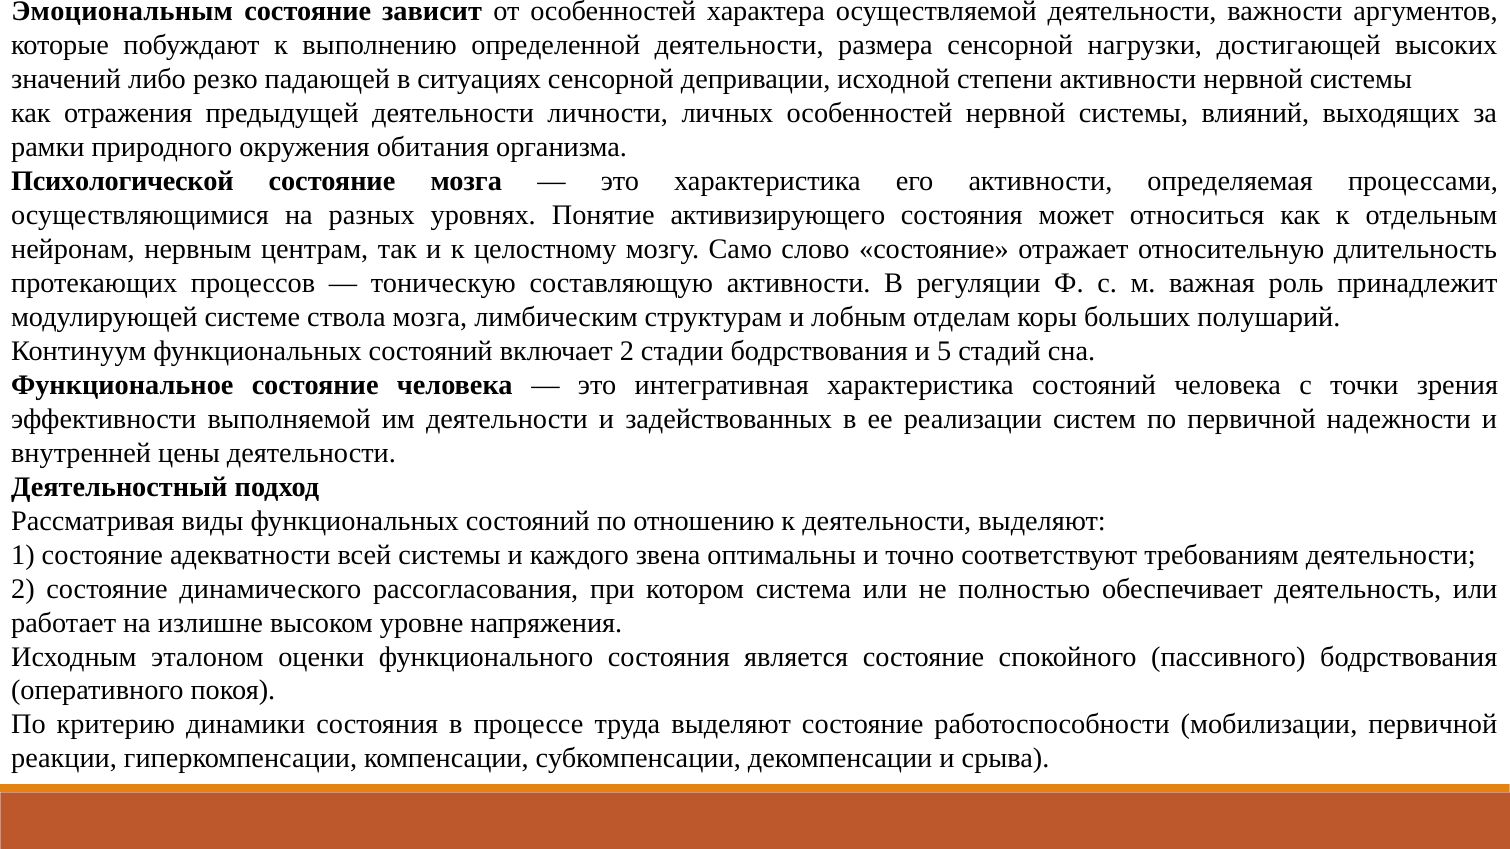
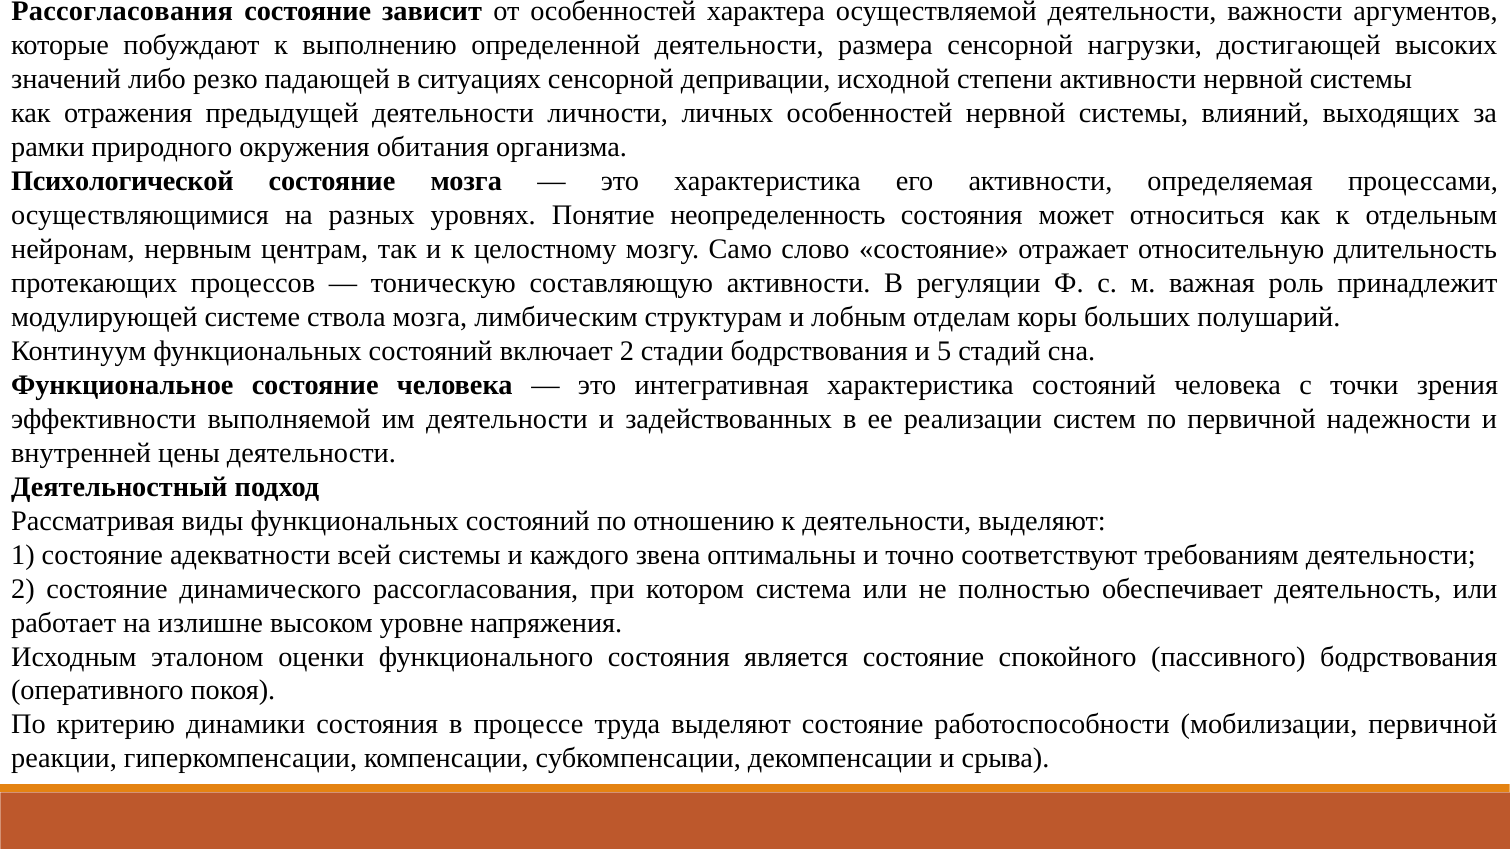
Эмоциональным: Эмоциональным -> Рассогласования (122, 11)
активизирующего: активизирующего -> неопределенность (778, 215)
